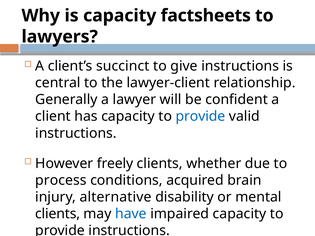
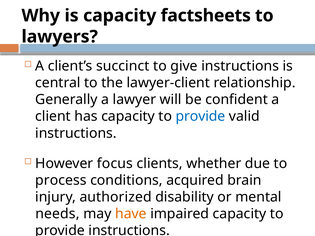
freely: freely -> focus (115, 164)
alternative: alternative -> authorized (116, 197)
clients: clients -> needs (57, 214)
have colour: blue -> orange (131, 214)
